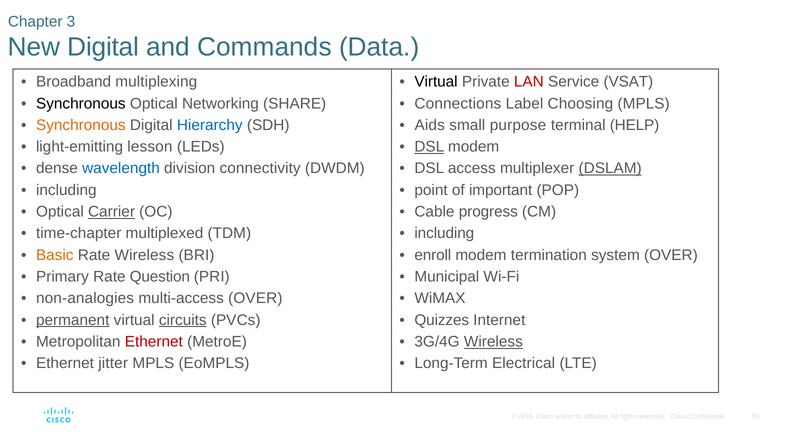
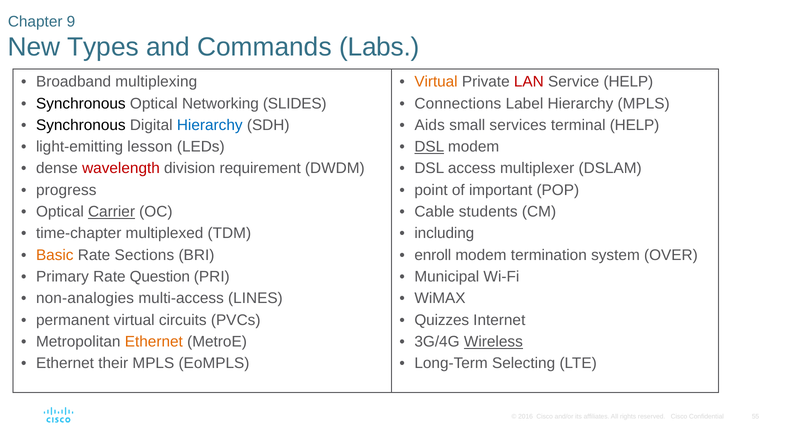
3: 3 -> 9 (71, 22)
New Digital: Digital -> Types (103, 47)
Data: Data -> Labs (379, 47)
Virtual colour: black -> orange (436, 82)
Service VSAT: VSAT -> HELP (628, 82)
SHARE: SHARE -> SLIDES (295, 103)
Label Choosing: Choosing -> Hierarchy (580, 103)
Synchronous colour: orange -> black (81, 125)
purpose: purpose -> services (518, 125)
wavelength colour: blue -> red (121, 168)
connectivity: connectivity -> requirement (260, 168)
DSLAM underline: present -> none (610, 168)
including: including -> progress (66, 190)
progress: progress -> students (488, 212)
Rate Wireless: Wireless -> Sections (144, 255)
multi-access OVER: OVER -> LINES (255, 298)
permanent underline: present -> none (73, 320)
circuits underline: present -> none (183, 320)
Ethernet colour: red -> orange (154, 342)
jitter: jitter -> their (113, 363)
Electrical: Electrical -> Selecting (524, 363)
